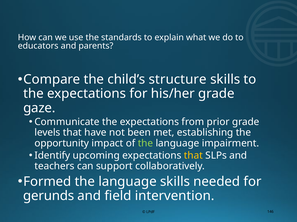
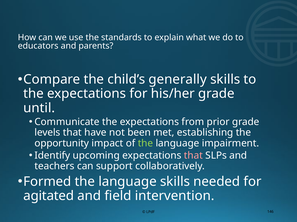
structure: structure -> generally (178, 80)
gaze: gaze -> until (39, 108)
that colour: yellow -> pink (193, 156)
gerunds: gerunds -> agitated (49, 196)
